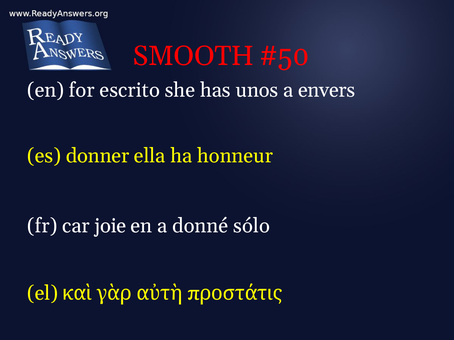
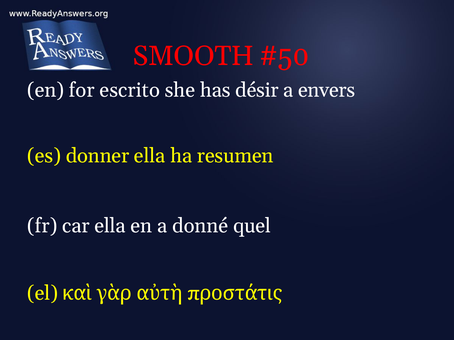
unos: unos -> désir (257, 90)
honneur: honneur -> resumen (235, 156)
car joie: joie -> ella (110, 226)
sólo: sólo -> quel (252, 226)
